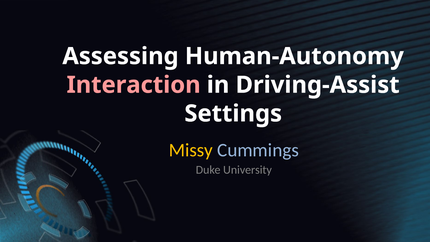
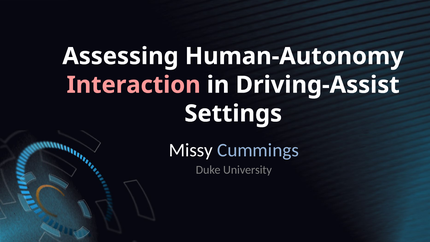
Missy colour: yellow -> white (191, 150)
